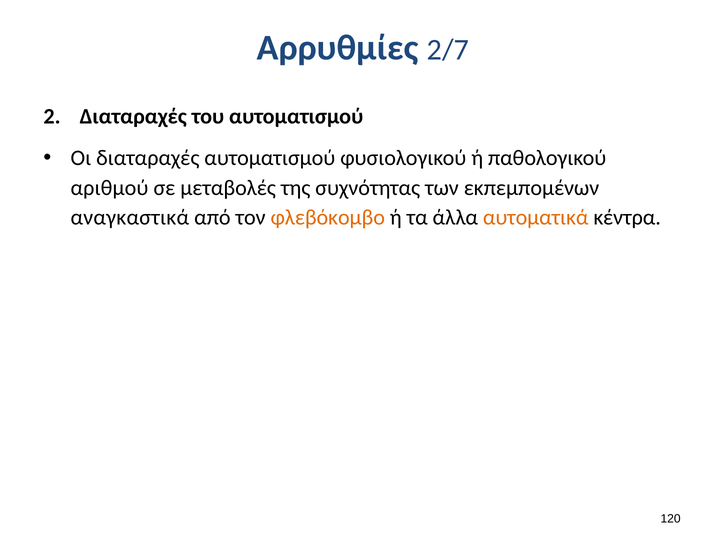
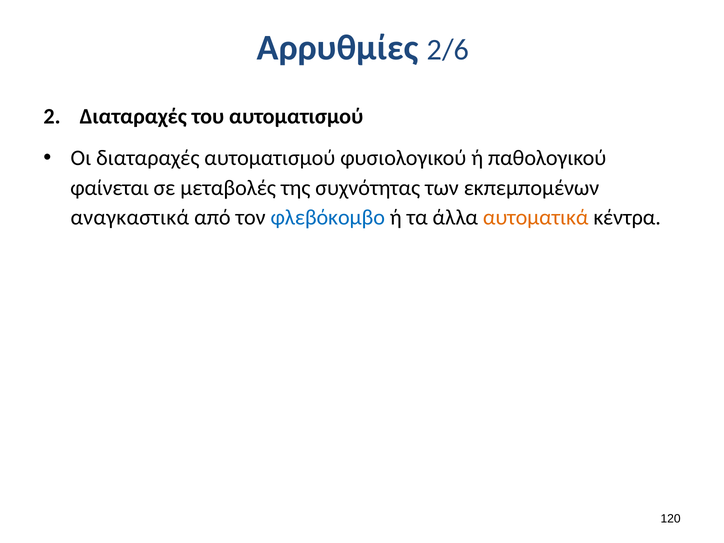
2/7: 2/7 -> 2/6 (448, 50)
αριθμού: αριθμού -> φαίνεται (110, 188)
φλεβόκομβο colour: orange -> blue (328, 218)
